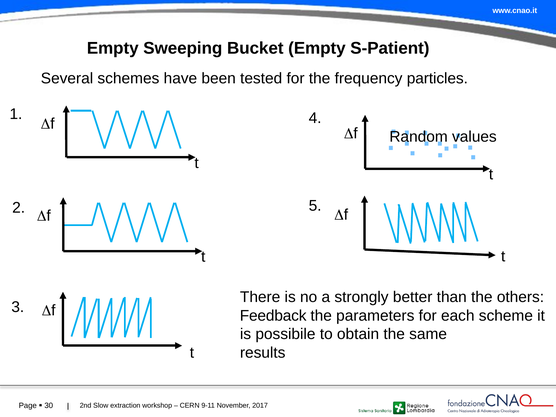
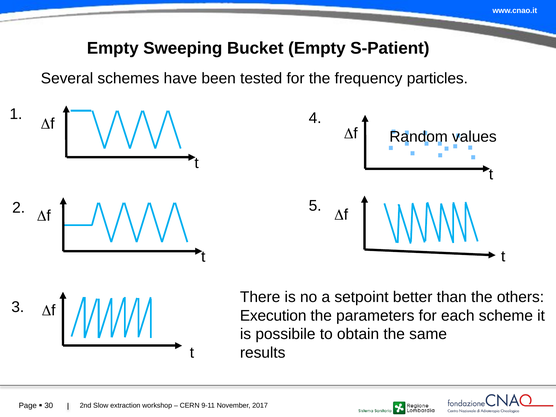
strongly: strongly -> setpoint (362, 297)
Feedback: Feedback -> Execution (273, 316)
